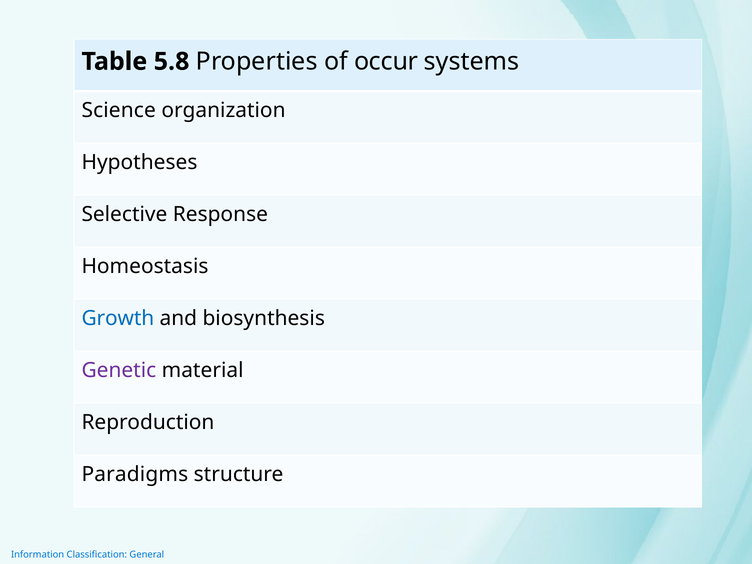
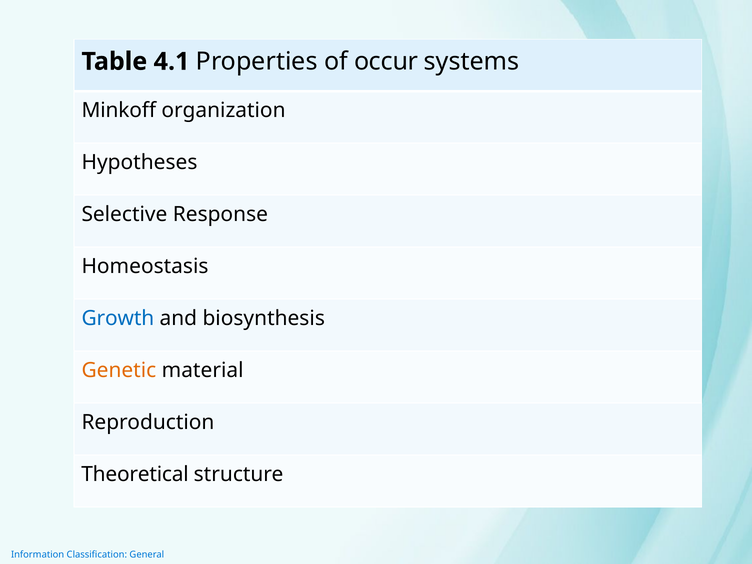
5.8: 5.8 -> 4.1 (172, 62)
Science: Science -> Minkoff (119, 110)
Genetic colour: purple -> orange (119, 370)
Paradigms: Paradigms -> Theoretical (135, 474)
